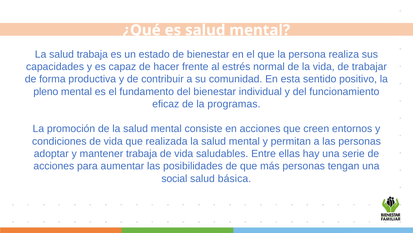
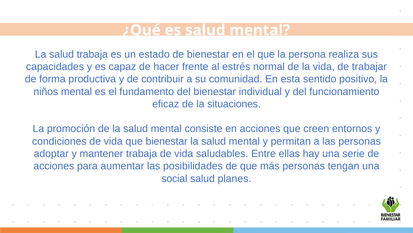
pleno: pleno -> niños (46, 91)
programas: programas -> situaciones (234, 104)
que realizada: realizada -> bienestar (167, 141)
básica: básica -> planes (235, 178)
